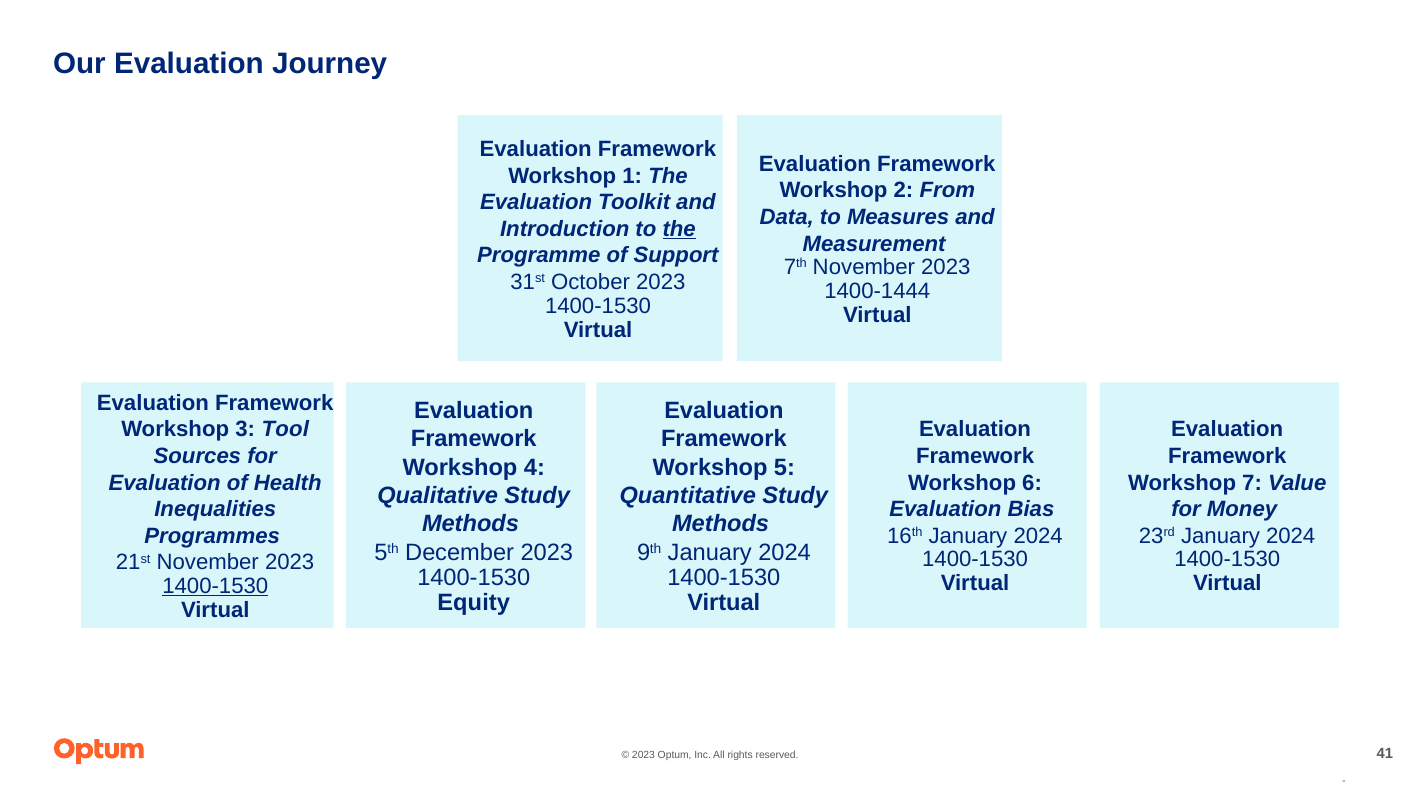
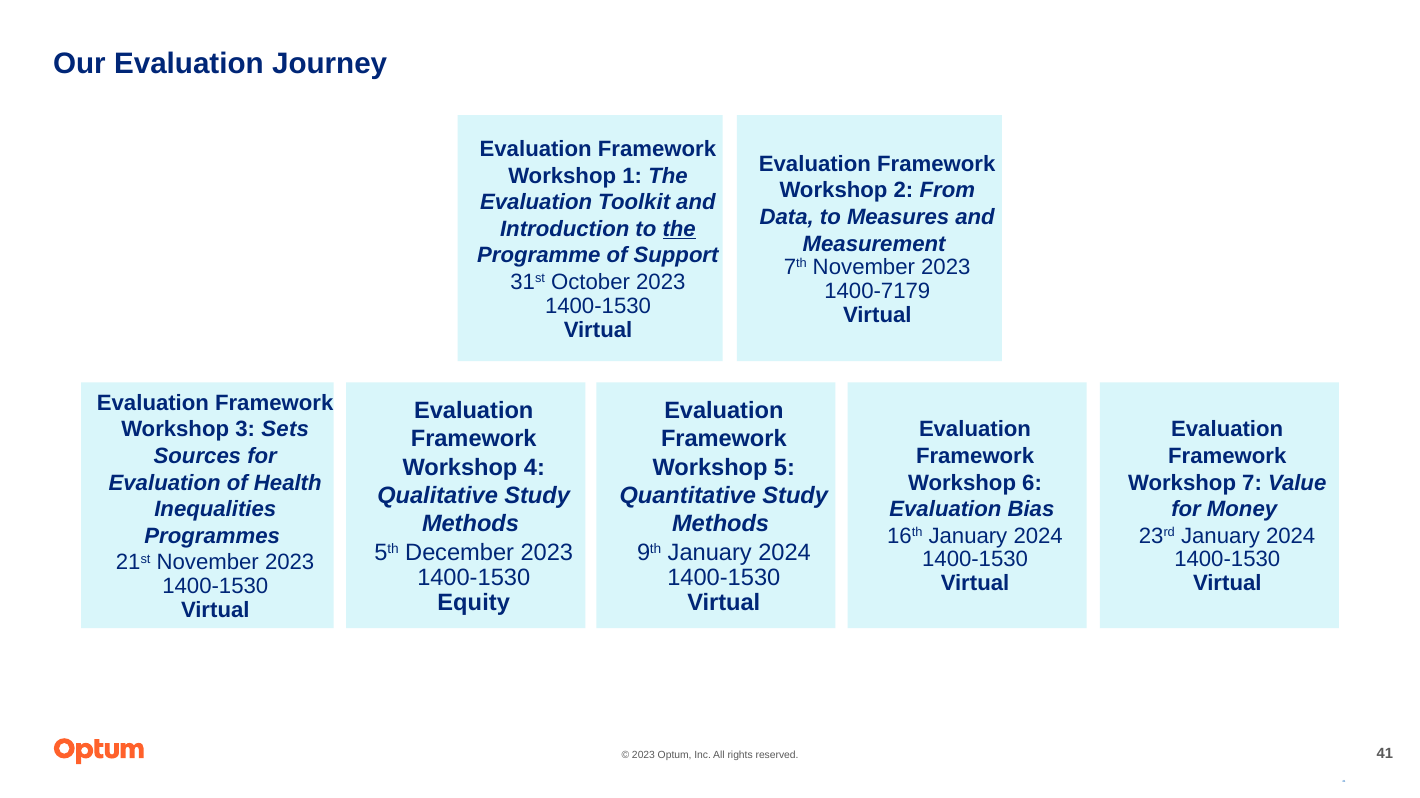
1400-1444: 1400-1444 -> 1400-7179 (877, 292)
Tool: Tool -> Sets (285, 430)
1400-1530 underline: present -> none (215, 587)
